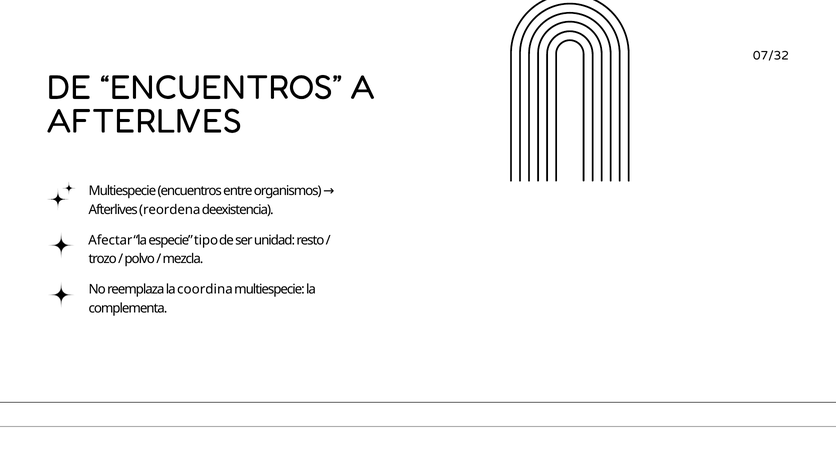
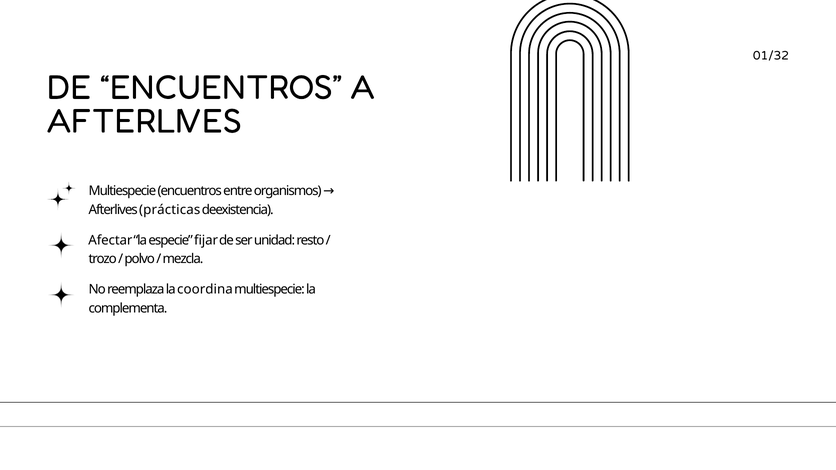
07/32: 07/32 -> 01/32 (771, 56)
reordena: reordena -> prácticas (170, 210)
tipo: tipo -> fijar (206, 240)
